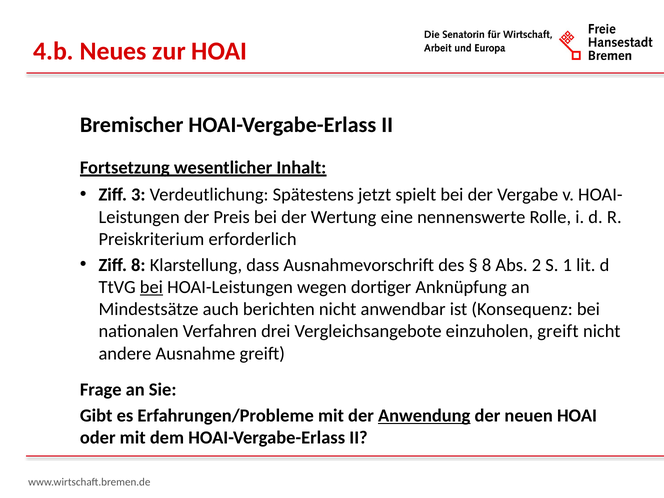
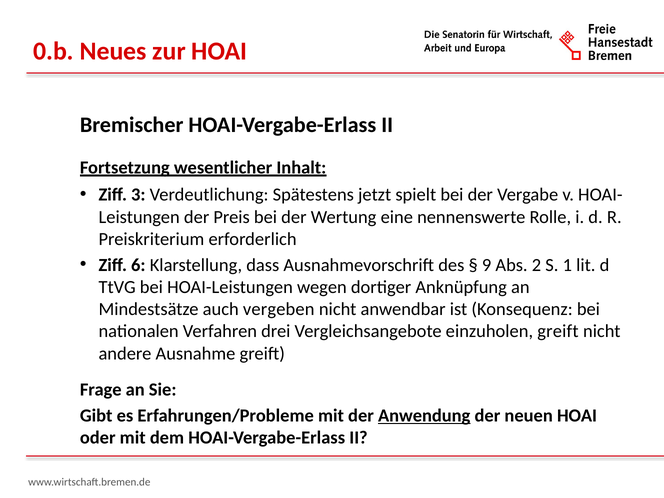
4.b: 4.b -> 0.b (54, 51)
Ziff 8: 8 -> 6 (138, 265)
8: 8 -> 9 (487, 265)
bei underline: present -> none (151, 287)
berichten: berichten -> vergeben (279, 309)
